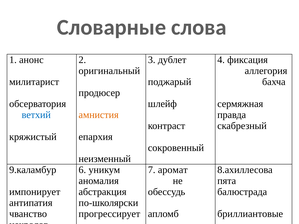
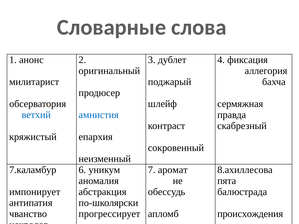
амнистия colour: orange -> blue (99, 115)
9.каламбур: 9.каламбур -> 7.каламбур (33, 170)
бриллиантовые: бриллиантовые -> происхождения (250, 214)
